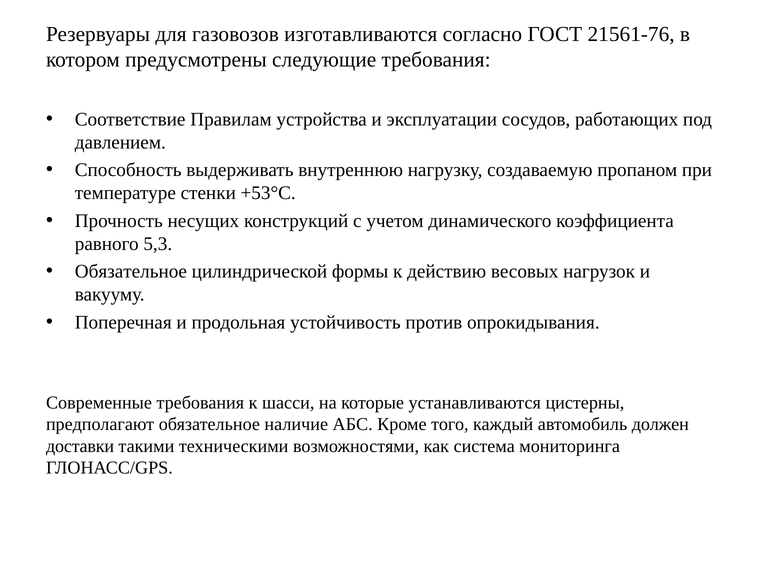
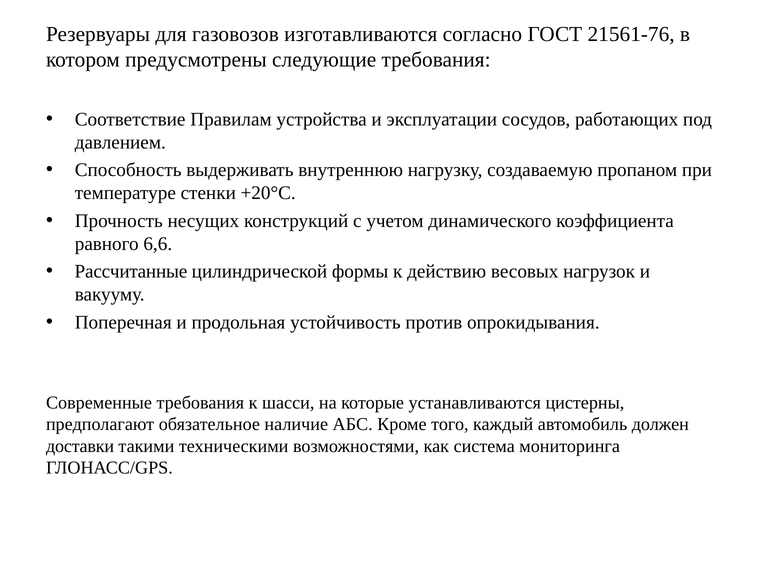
+53°C: +53°C -> +20°C (268, 193)
5,3: 5,3 -> 6,6 (158, 243)
Обязательное: Обязательное -> Рассчитанные (131, 271)
